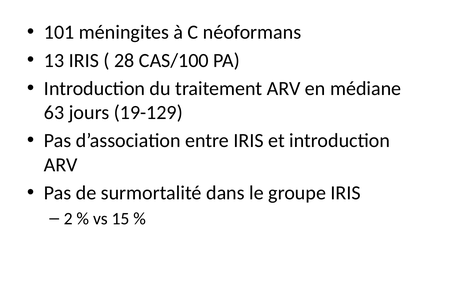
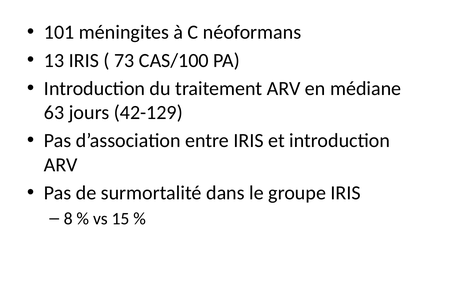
28: 28 -> 73 (124, 60)
19-129: 19-129 -> 42-129 (148, 113)
2: 2 -> 8 (68, 219)
